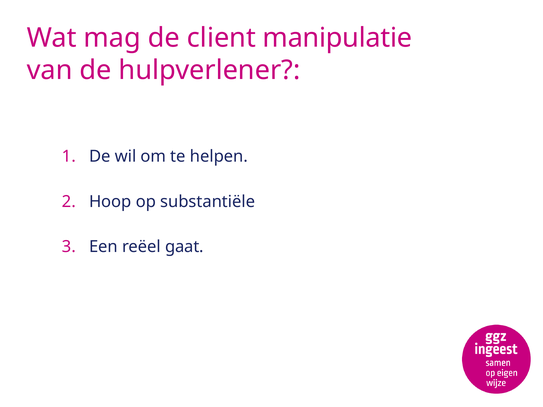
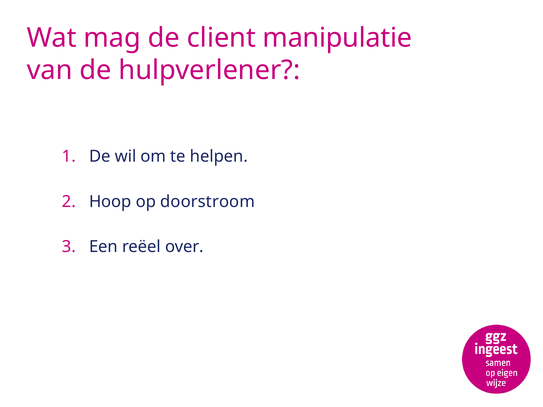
substantiële: substantiële -> doorstroom (208, 202)
gaat: gaat -> over (184, 247)
